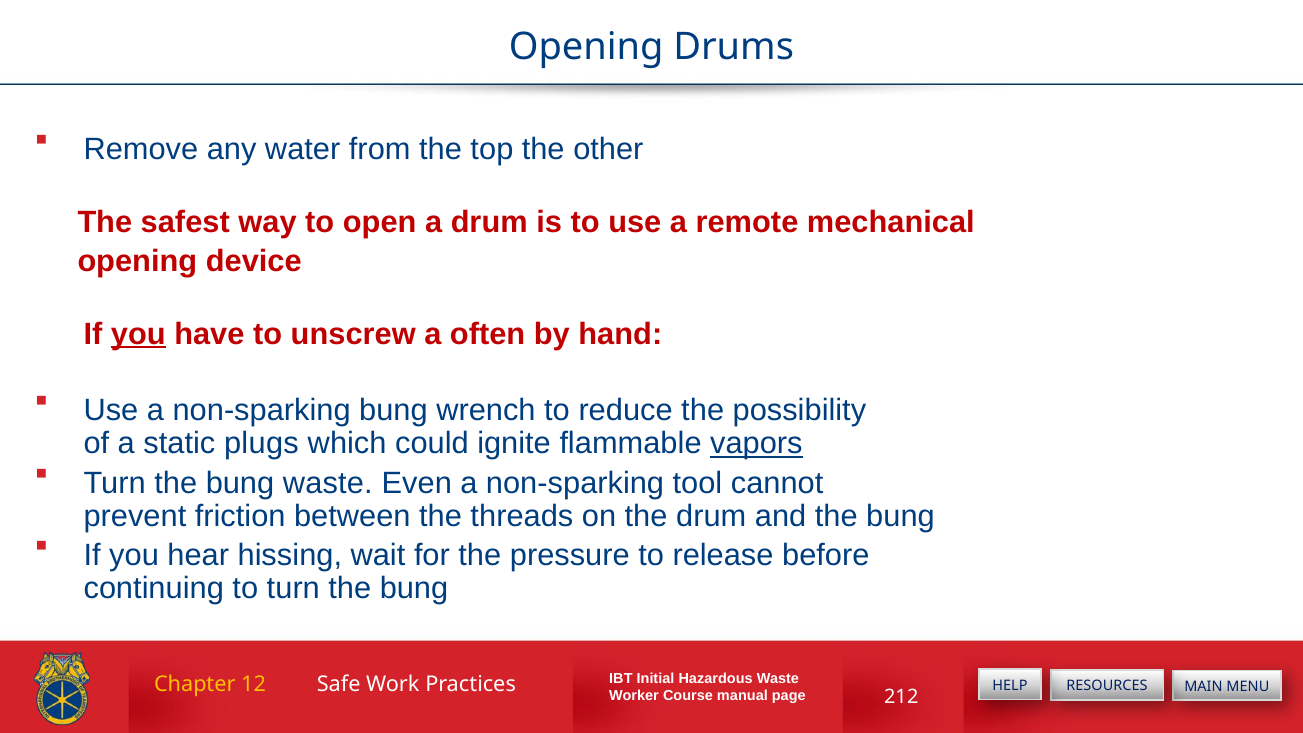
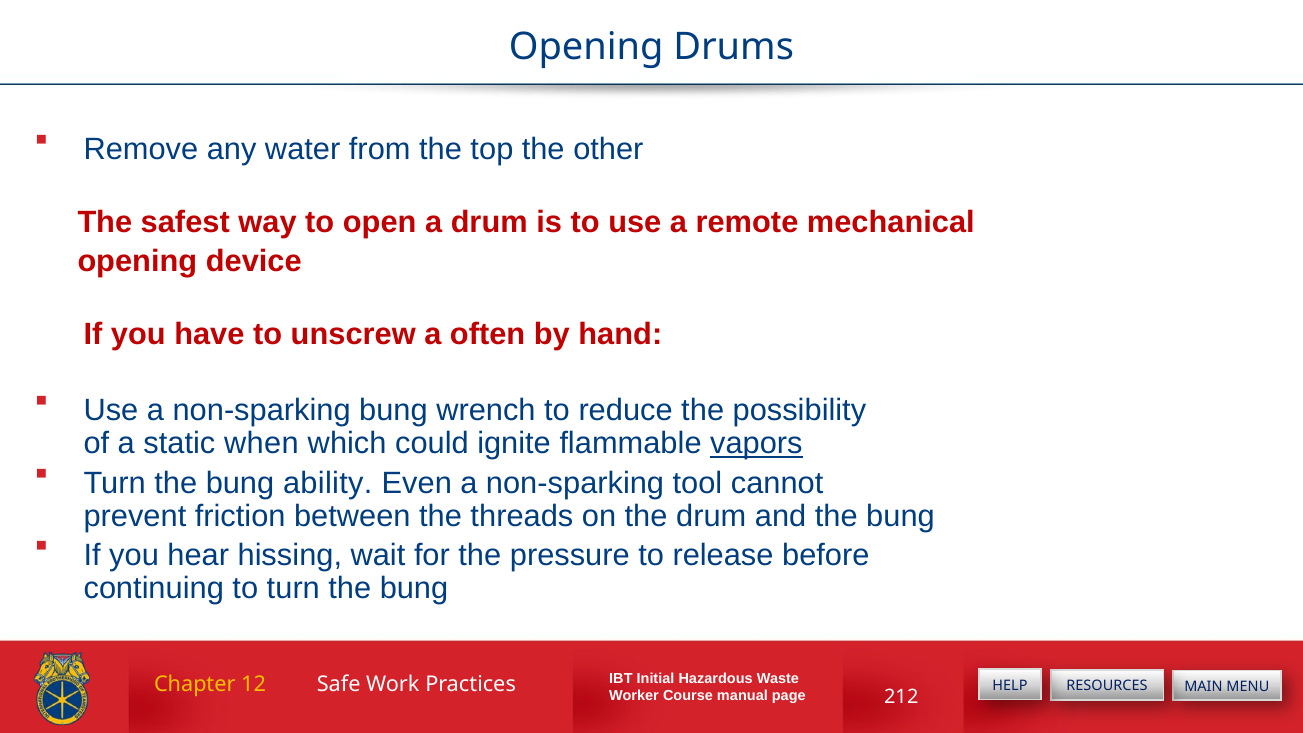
you underline: present -> none (138, 334)
plugs: plugs -> when (261, 444)
bung waste: waste -> ability (328, 483)
